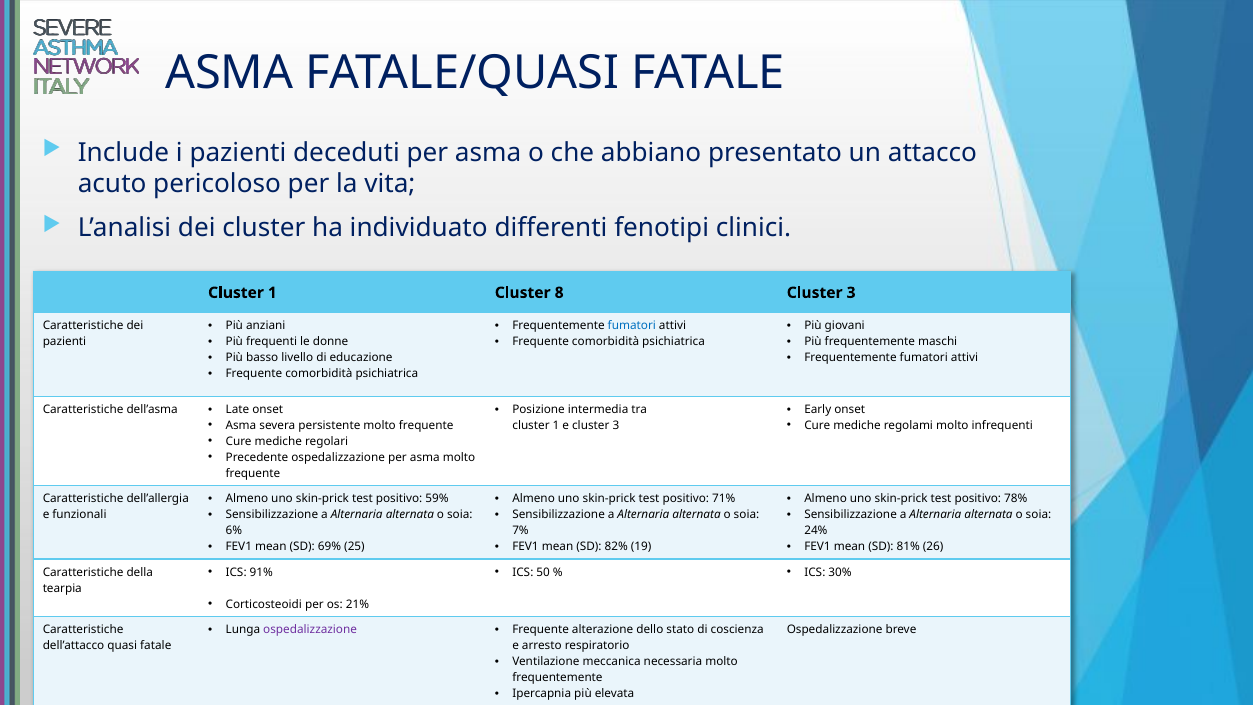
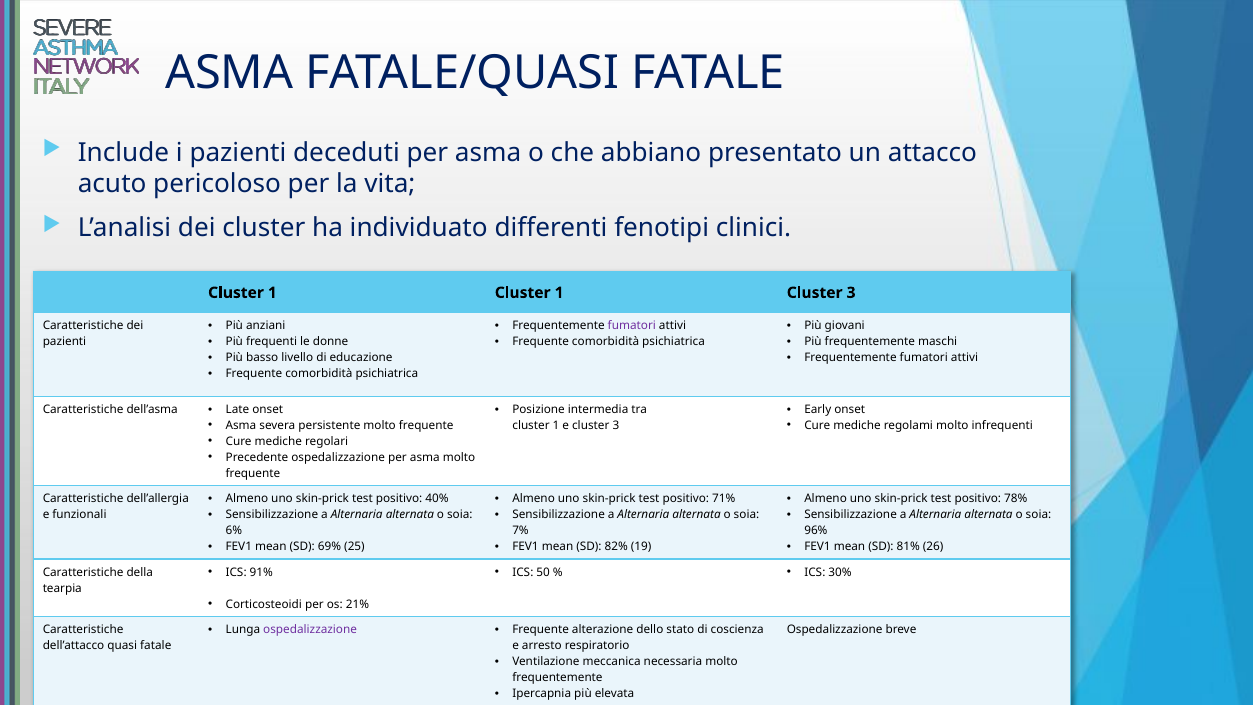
1 Cluster 8: 8 -> 1 (559, 293)
fumatori colour: blue -> purple (632, 326)
59%: 59% -> 40% (437, 499)
24%: 24% -> 96% (816, 531)
